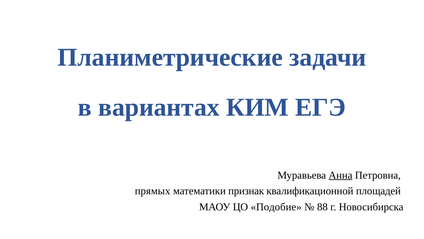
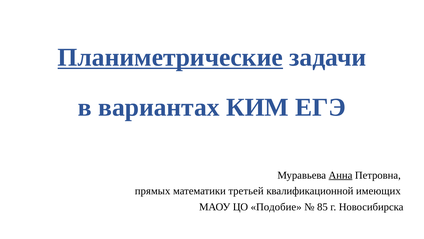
Планиметрические underline: none -> present (170, 57)
признак: признак -> третьей (246, 191)
площадей: площадей -> имеющих (378, 191)
88: 88 -> 85 (322, 207)
